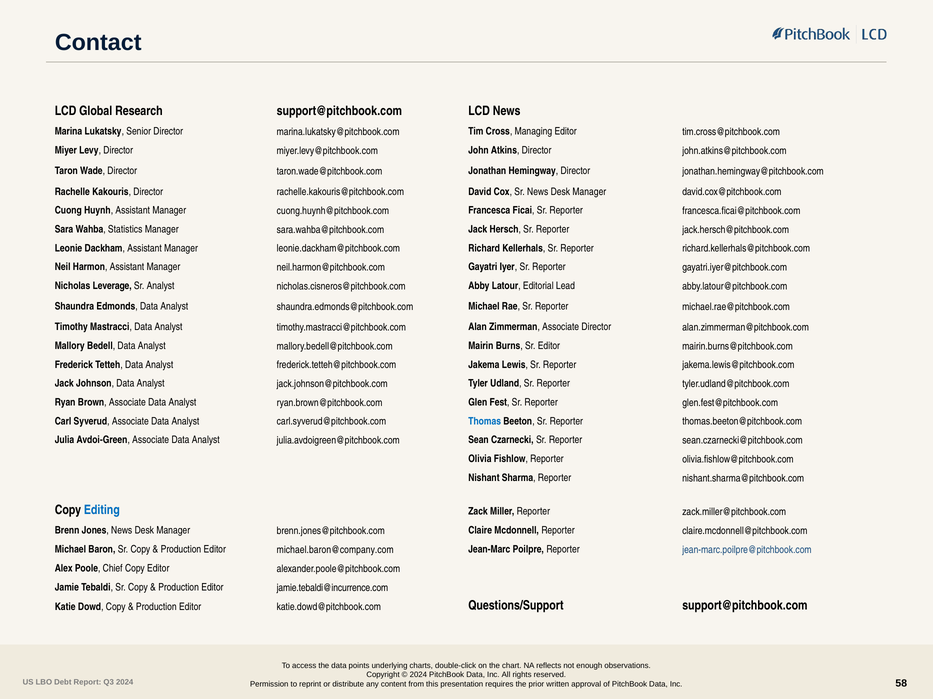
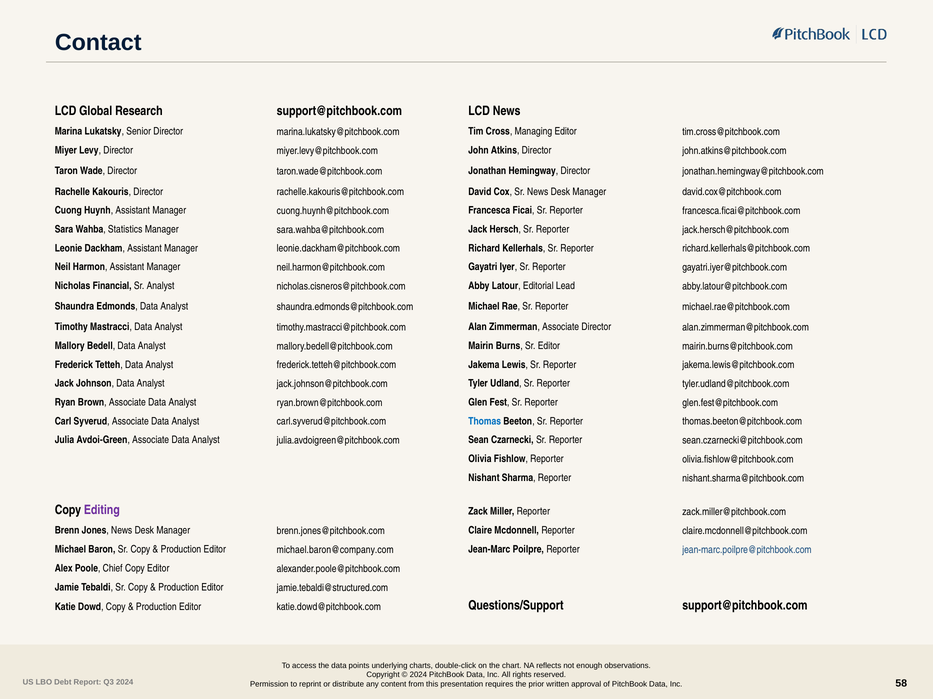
Leverage: Leverage -> Financial (112, 286)
Editing colour: blue -> purple (102, 510)
jamie.tebaldi@incurrence.com: jamie.tebaldi@incurrence.com -> jamie.tebaldi@structured.com (332, 588)
